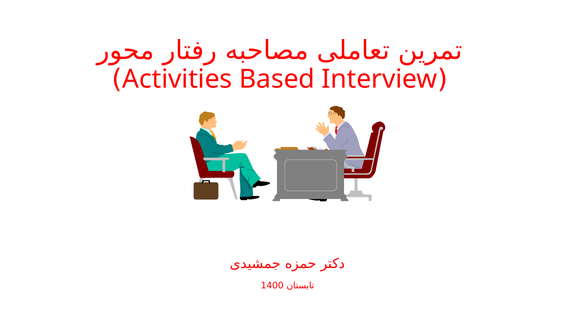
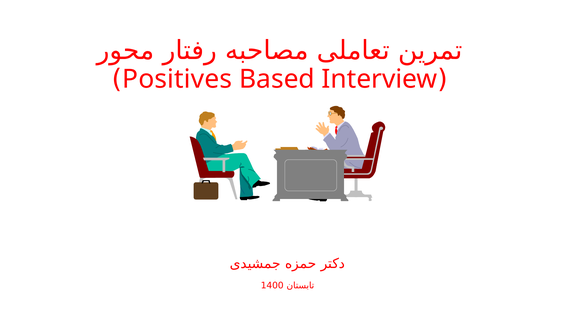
Activities: Activities -> Positives (177, 79)
